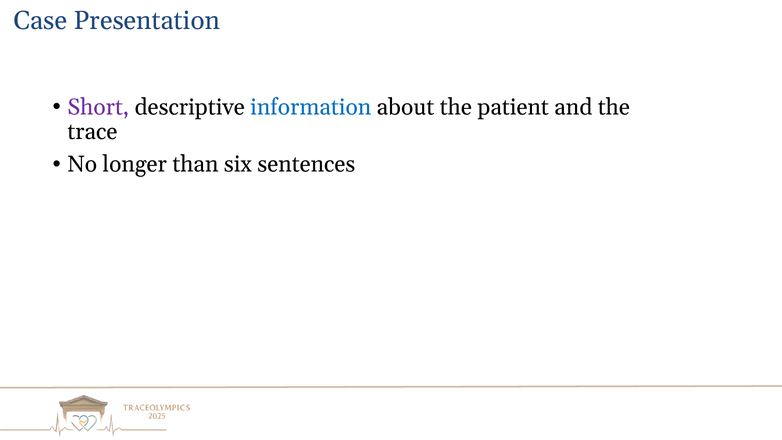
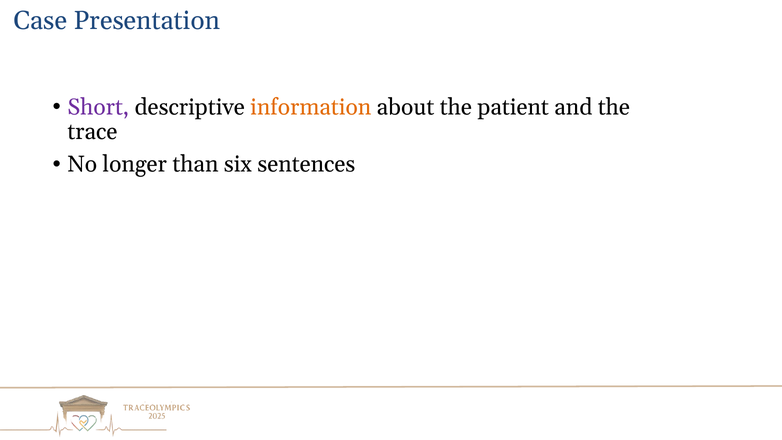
information colour: blue -> orange (311, 107)
